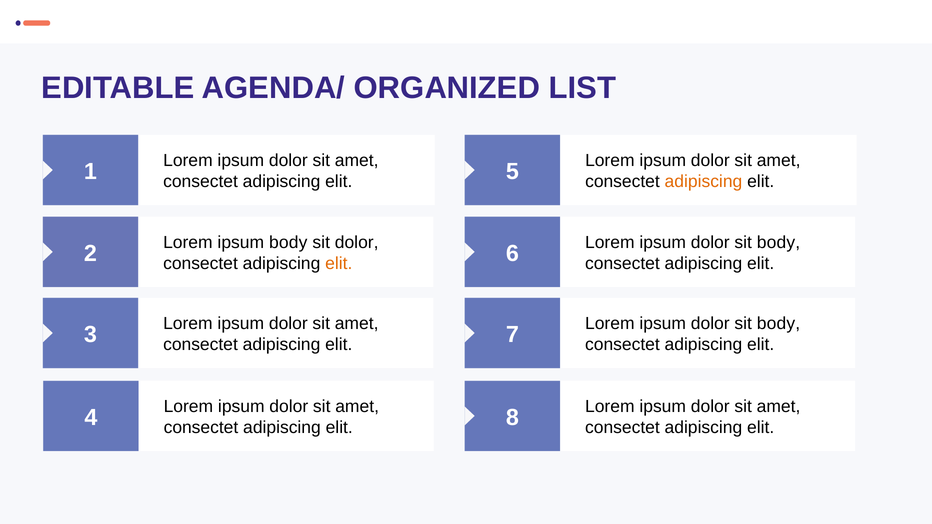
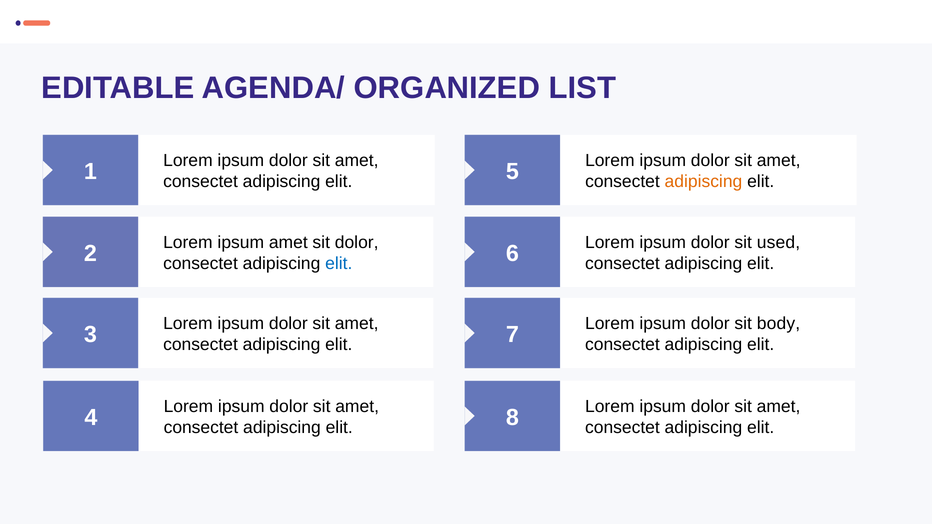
ipsum body: body -> amet (288, 243)
body: body -> used (779, 243)
elit colour: orange -> blue (339, 264)
